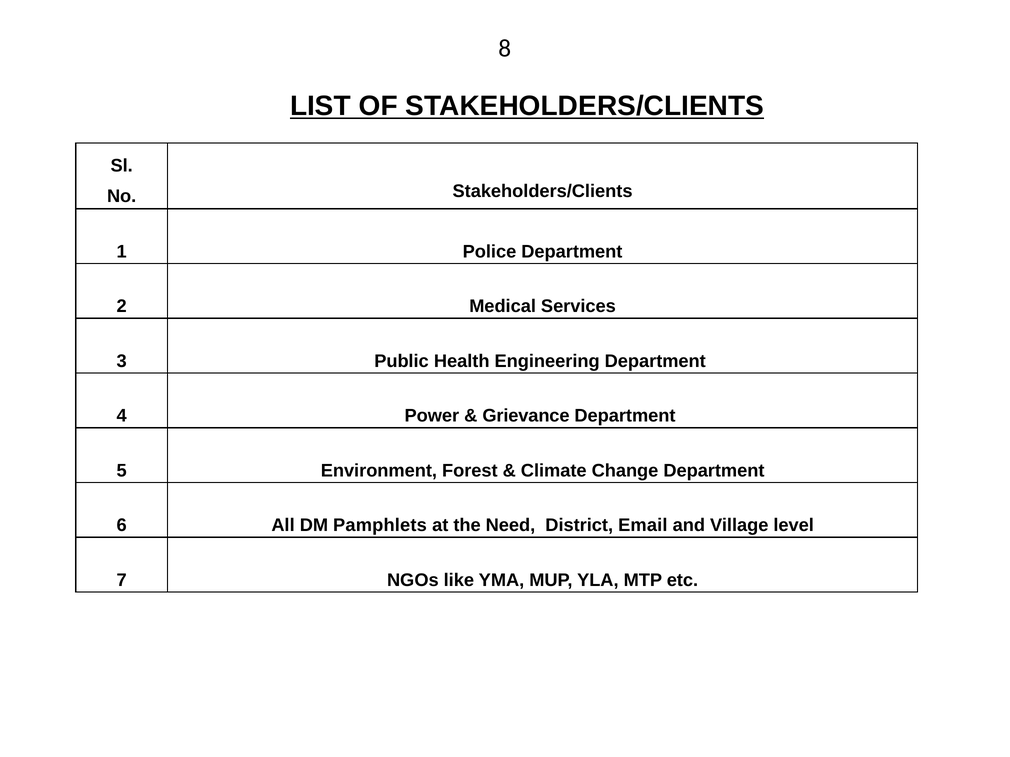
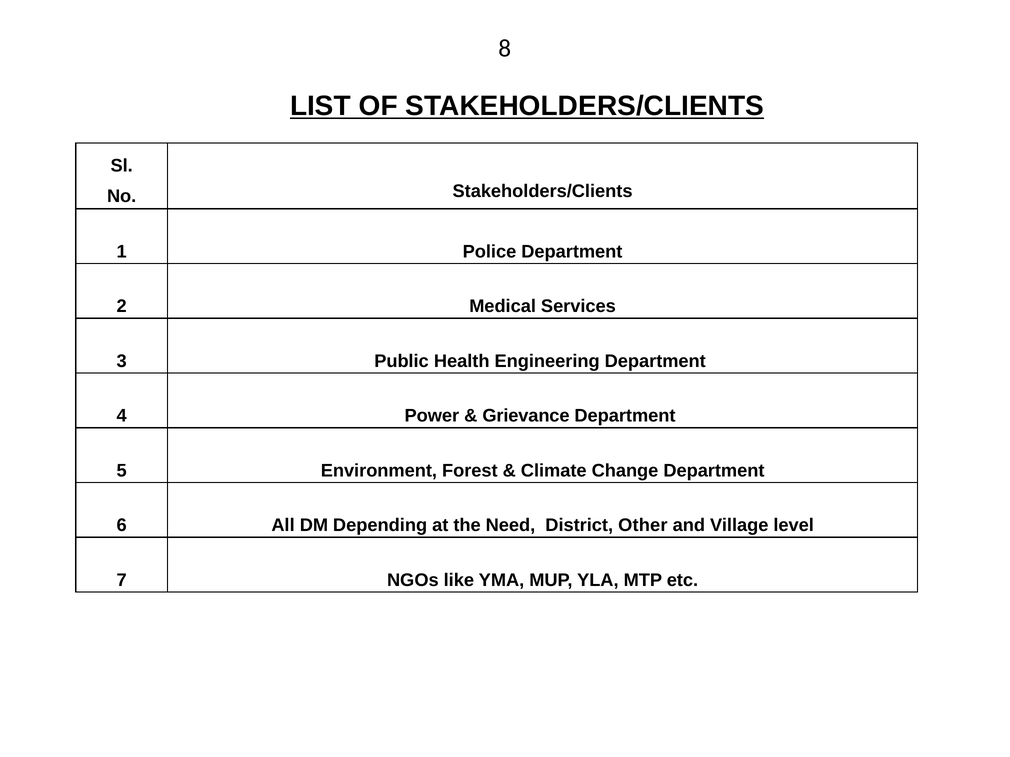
Pamphlets: Pamphlets -> Depending (380, 526)
Email: Email -> Other (643, 526)
